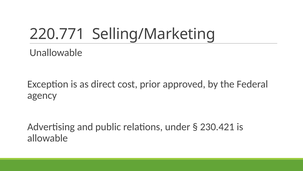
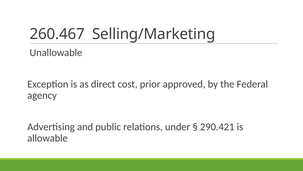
220.771: 220.771 -> 260.467 (57, 34)
230.421: 230.421 -> 290.421 (217, 126)
